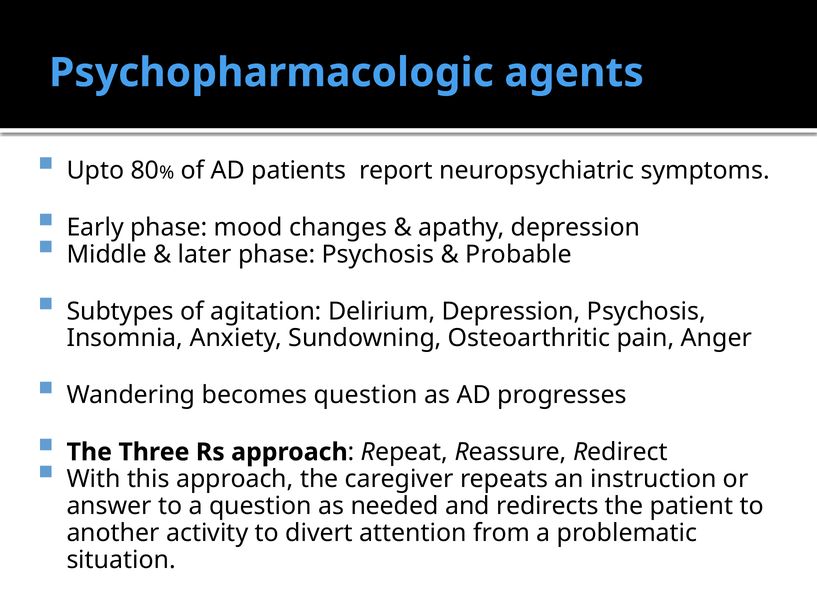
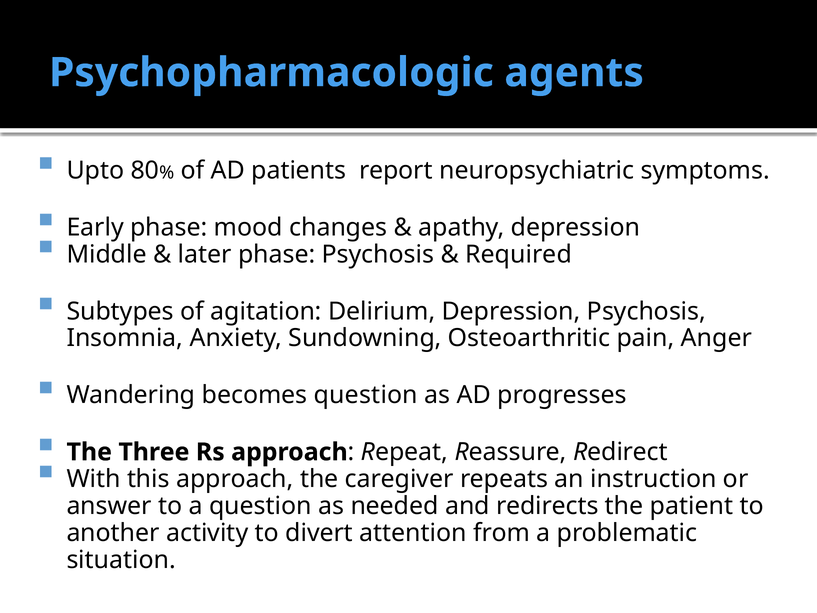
Probable: Probable -> Required (519, 254)
